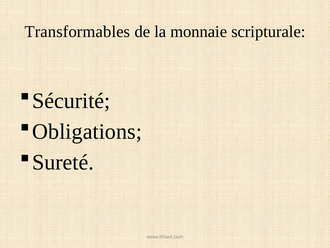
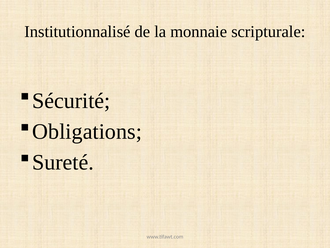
Transformables: Transformables -> Institutionnalisé (77, 32)
